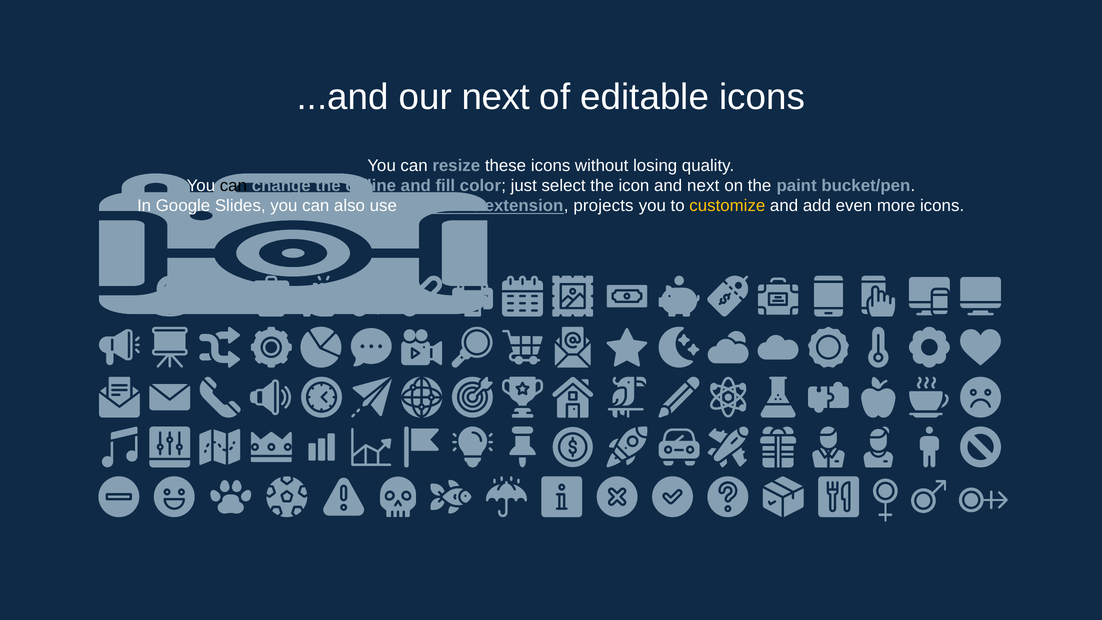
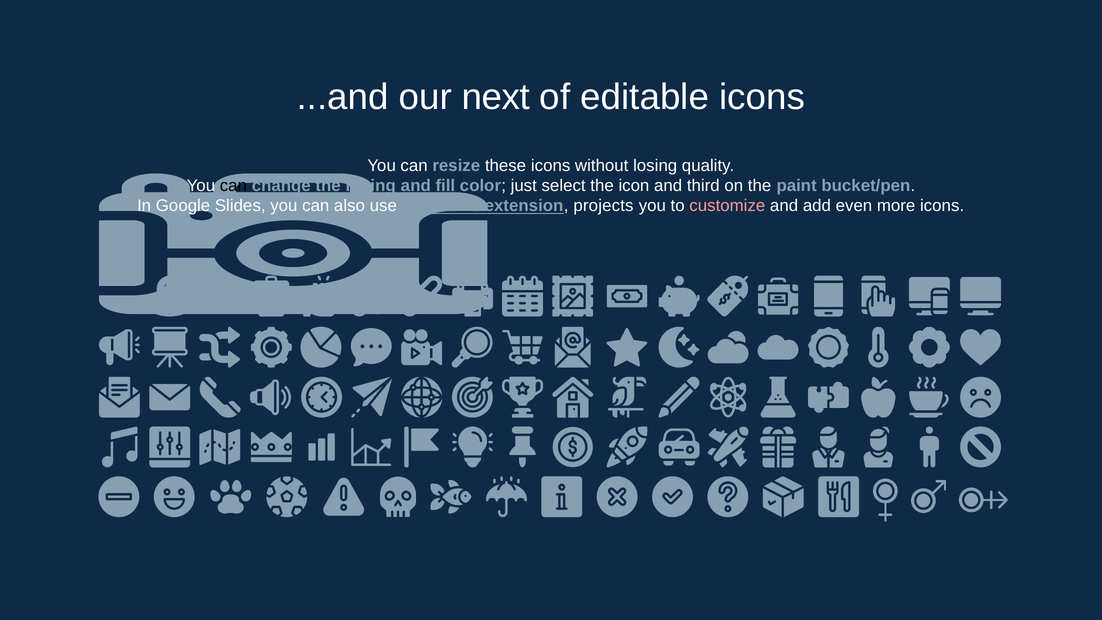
the offline: offline -> losing (371, 186)
and next: next -> third (703, 186)
customize colour: yellow -> pink (727, 206)
